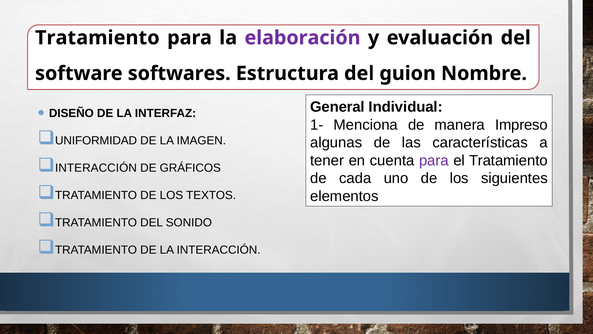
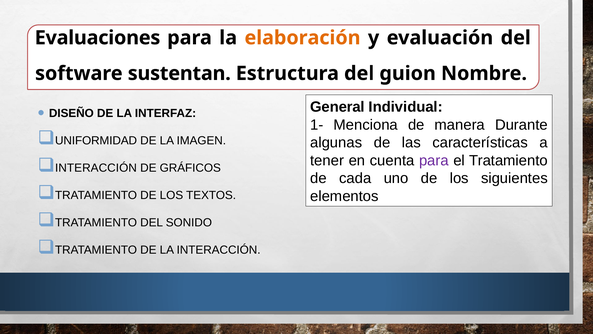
Tratamiento: Tratamiento -> Evaluaciones (98, 38)
elaboración colour: purple -> orange (303, 38)
softwares: softwares -> sustentan (179, 73)
Impreso: Impreso -> Durante (521, 125)
